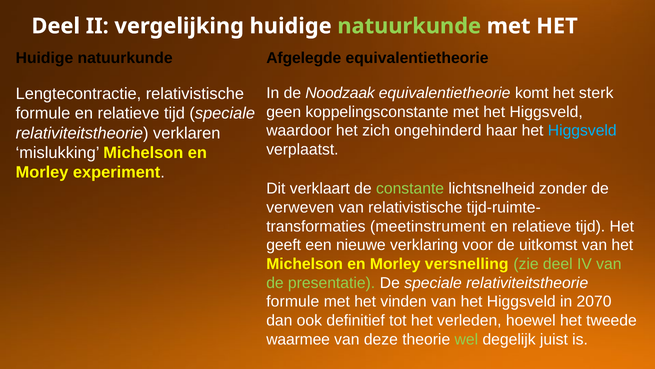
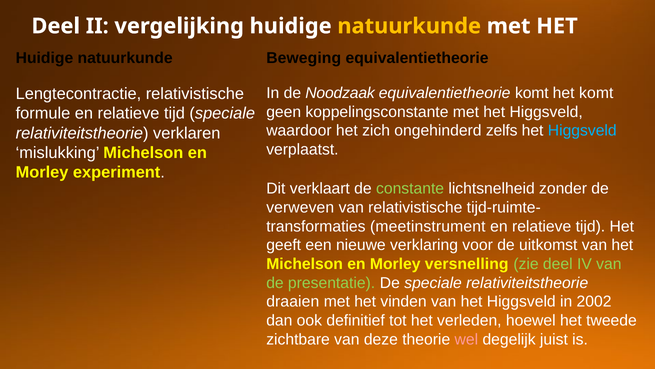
natuurkunde colour: light green -> yellow (409, 26)
Afgelegde: Afgelegde -> Beweging (304, 58)
het sterk: sterk -> komt (596, 93)
haar: haar -> zelfs (502, 131)
formule: formule -> draaien (293, 301)
2070: 2070 -> 2002 (594, 301)
waarmee: waarmee -> zichtbare (298, 339)
wel colour: light green -> pink (466, 339)
